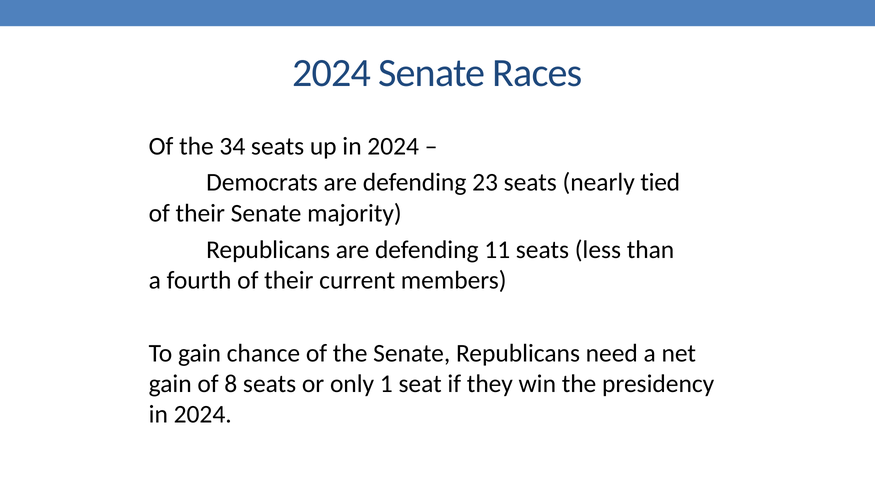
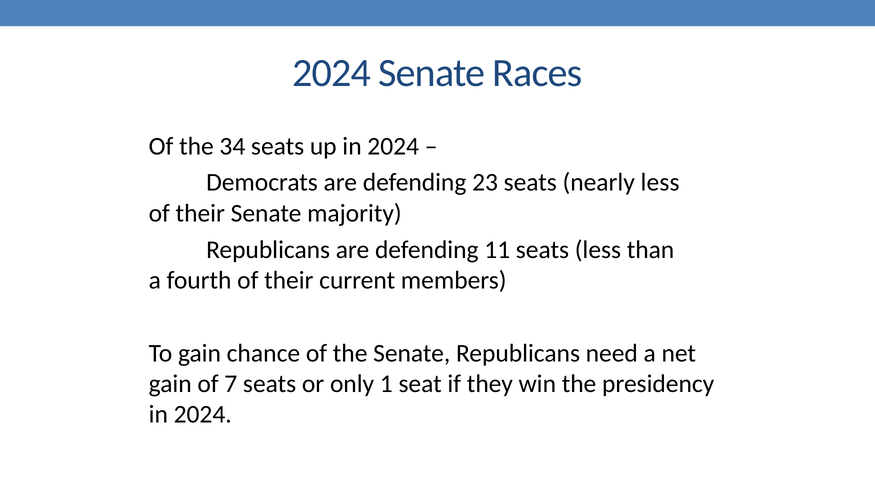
nearly tied: tied -> less (660, 183)
8: 8 -> 7 (231, 384)
